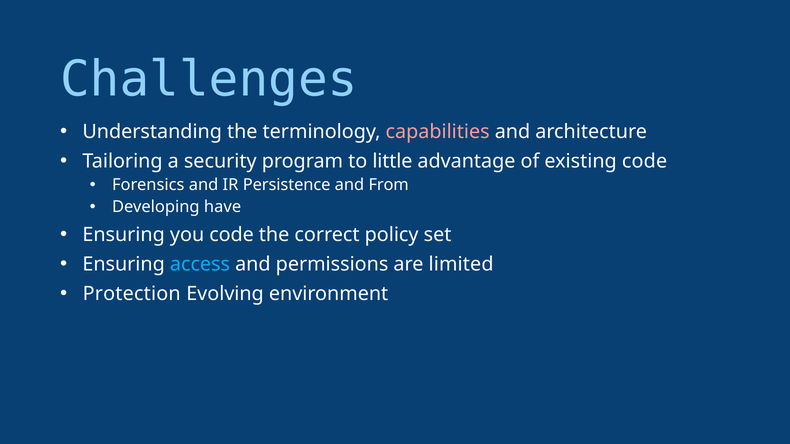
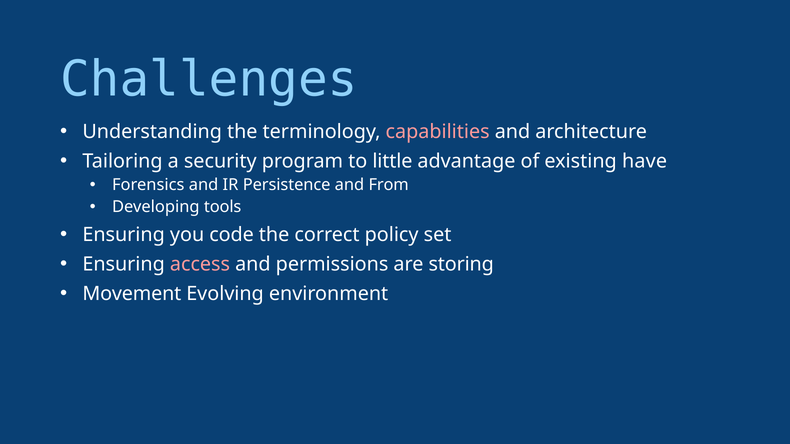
existing code: code -> have (645, 161)
have: have -> tools (223, 207)
access colour: light blue -> pink (200, 264)
limited: limited -> storing (461, 264)
Protection: Protection -> Movement (132, 294)
